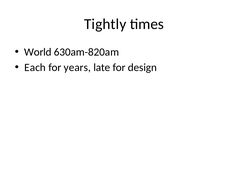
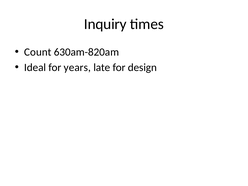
Tightly: Tightly -> Inquiry (105, 24)
World: World -> Count (38, 52)
Each: Each -> Ideal (35, 67)
